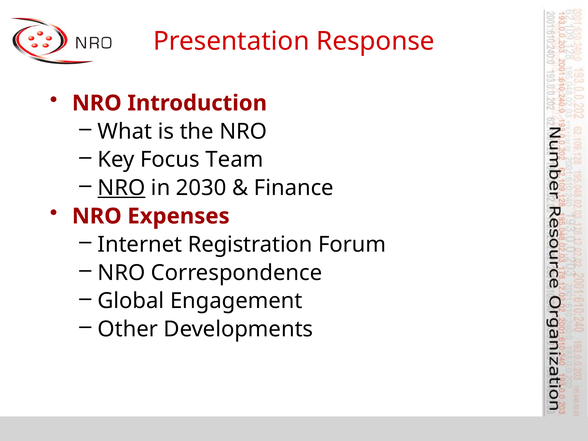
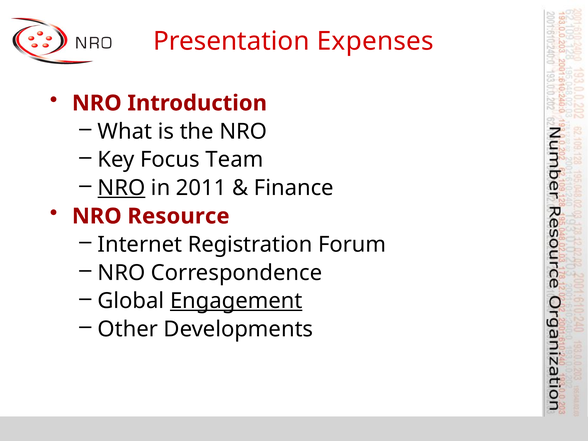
Response: Response -> Expenses (375, 41)
2030: 2030 -> 2011 (201, 188)
Expenses: Expenses -> Resource (178, 216)
Engagement underline: none -> present (236, 301)
